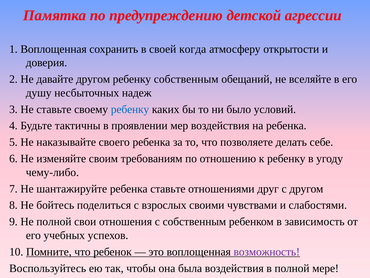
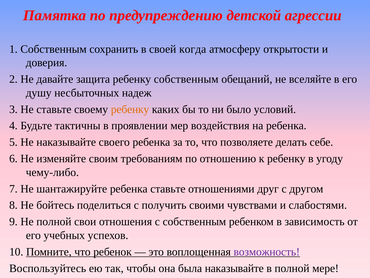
1 Воплощенная: Воплощенная -> Собственным (54, 49)
давайте другом: другом -> защита (93, 79)
ребенку colour: blue -> orange (130, 109)
взрослых: взрослых -> получить (164, 205)
была воздействия: воздействия -> наказывайте (234, 268)
